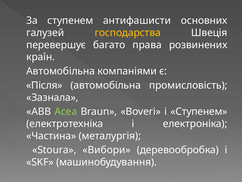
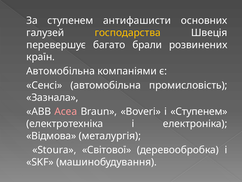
права: права -> брали (147, 45)
Після: Після -> Сенсі (44, 85)
Acea colour: light green -> pink (66, 111)
Частина: Частина -> Відмова (51, 136)
Вибори: Вибори -> Світової (107, 150)
